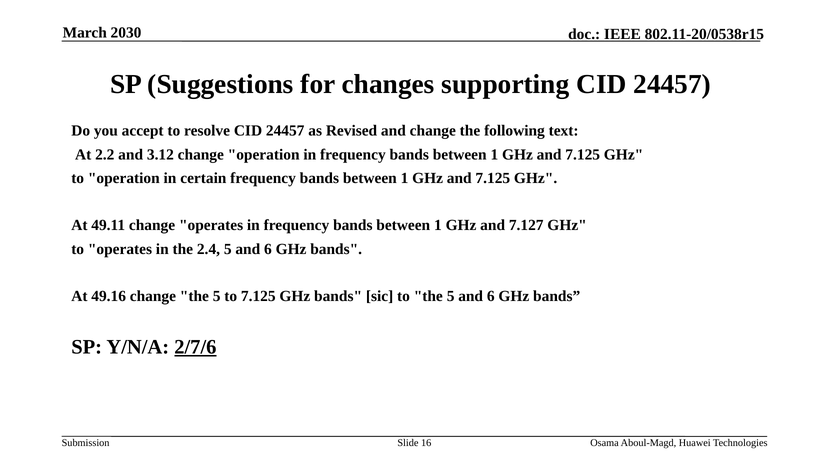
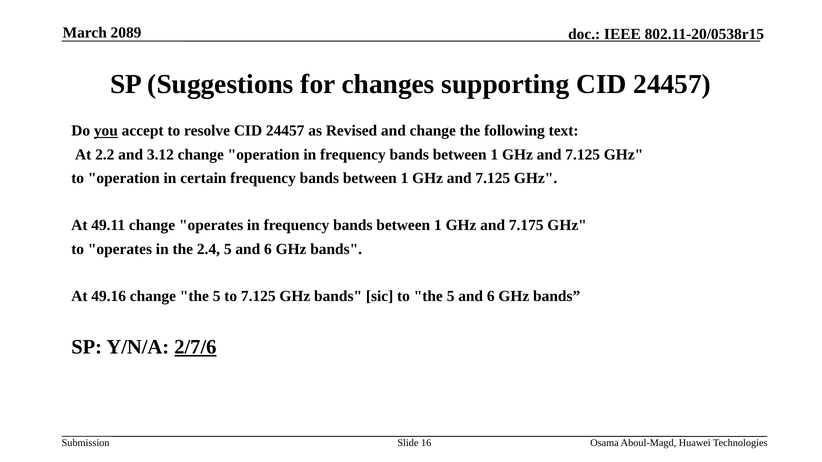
2030: 2030 -> 2089 (126, 33)
you underline: none -> present (106, 131)
7.127: 7.127 -> 7.175 (526, 226)
